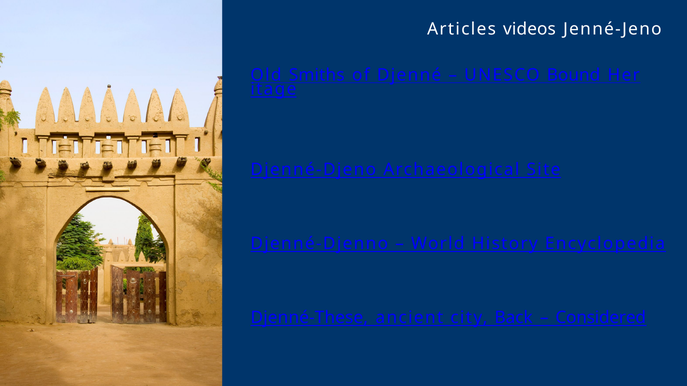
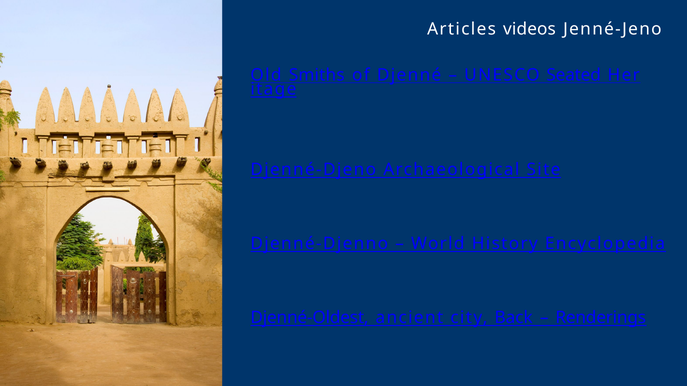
Bound: Bound -> Seated (574, 75)
Djenné-These: Djenné-These -> Djenné-Oldest (309, 318)
Considered: Considered -> Renderings (601, 318)
